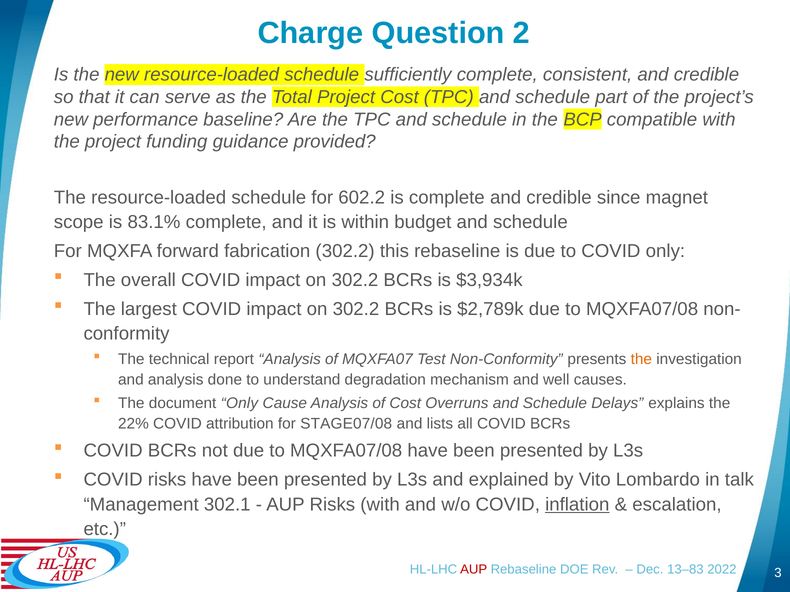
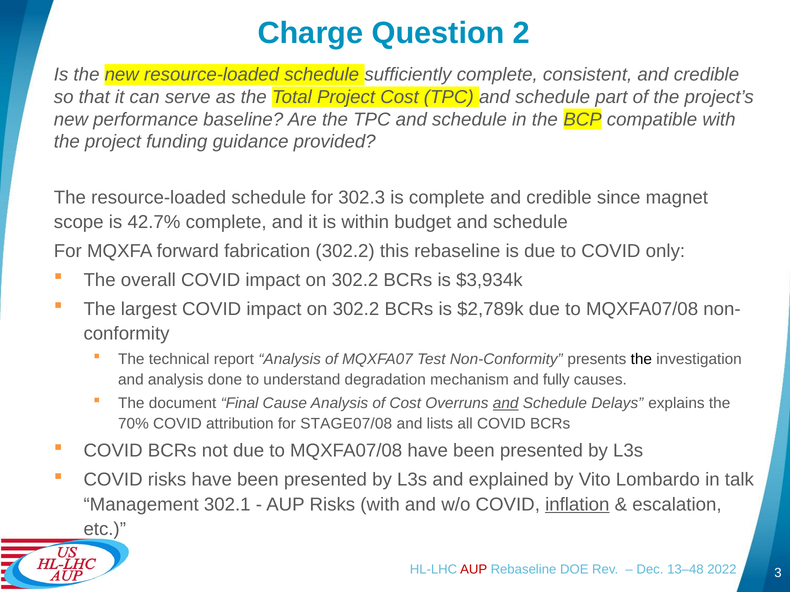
602.2: 602.2 -> 302.3 (362, 198)
83.1%: 83.1% -> 42.7% (154, 222)
the colour: orange -> black (641, 360)
well: well -> fully (556, 380)
document Only: Only -> Final (240, 404)
and underline: none -> present (506, 404)
22%: 22% -> 70% (133, 424)
13–83: 13–83 -> 13–48 (685, 570)
